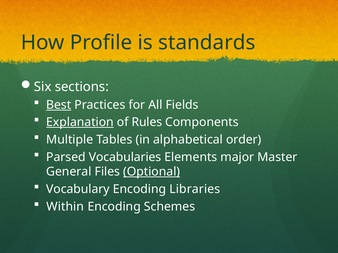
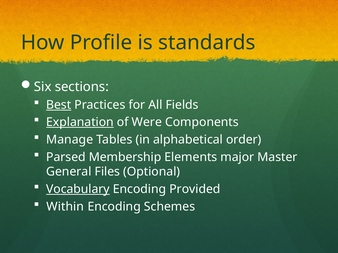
Rules: Rules -> Were (147, 122)
Multiple: Multiple -> Manage (70, 140)
Vocabularies: Vocabularies -> Membership (125, 157)
Optional underline: present -> none (152, 172)
Vocabulary underline: none -> present (78, 189)
Libraries: Libraries -> Provided (195, 189)
